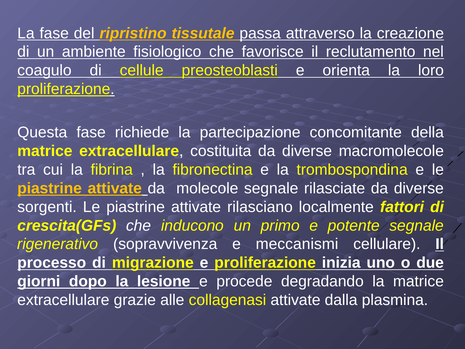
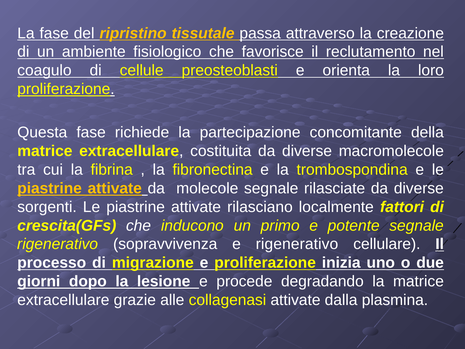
e meccanismi: meccanismi -> rigenerativo (297, 244)
